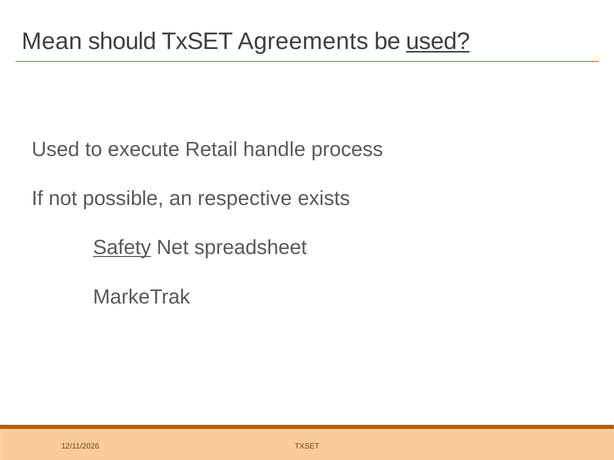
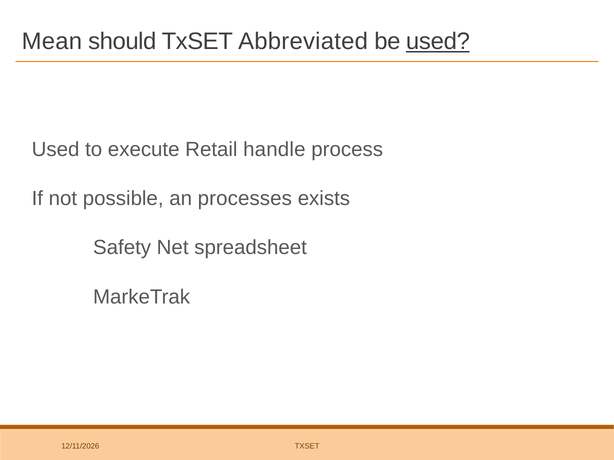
Agreements: Agreements -> Abbreviated (303, 42)
respective: respective -> processes (245, 199)
Safety underline: present -> none (122, 248)
